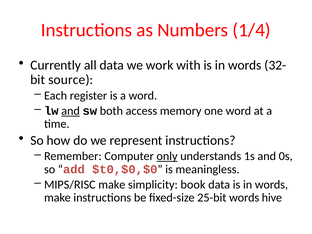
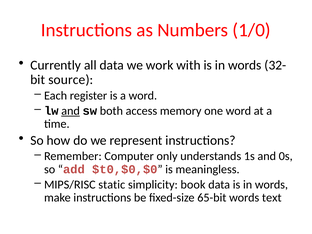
1/4: 1/4 -> 1/0 (252, 30)
only underline: present -> none (167, 156)
MIPS/RISC make: make -> static (112, 185)
25-bit: 25-bit -> 65-bit (212, 198)
hive: hive -> text (272, 198)
